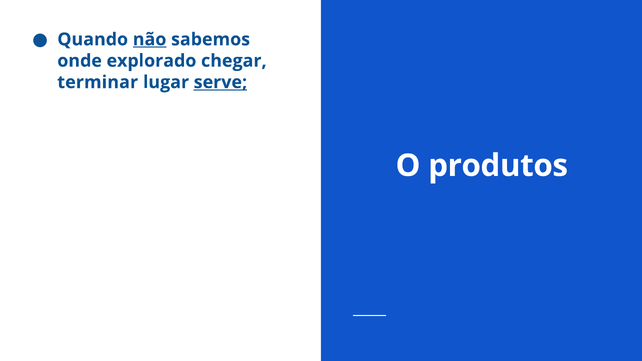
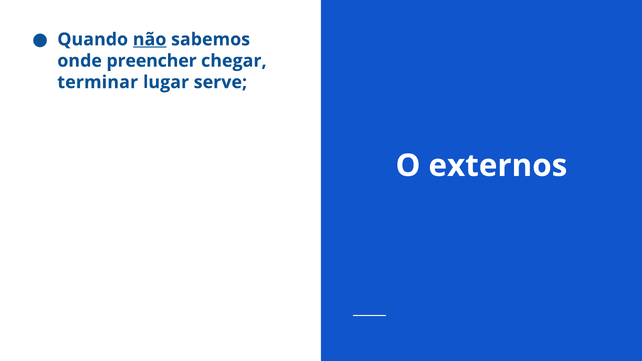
explorado: explorado -> preencher (152, 61)
serve underline: present -> none (220, 82)
produtos: produtos -> externos (498, 166)
